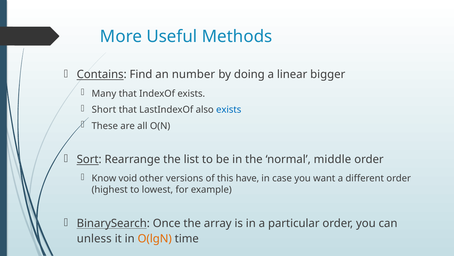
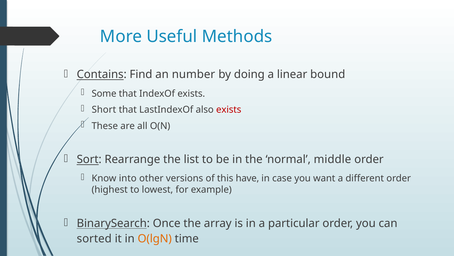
bigger: bigger -> bound (328, 74)
Many: Many -> Some (104, 93)
exists colour: blue -> red (229, 109)
void: void -> into (128, 178)
unless: unless -> sorted (94, 238)
